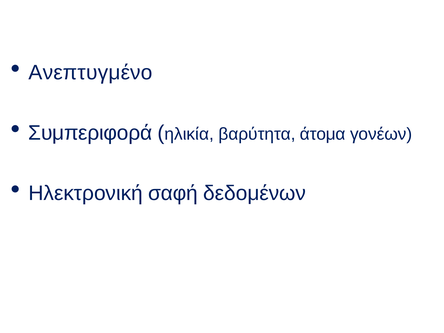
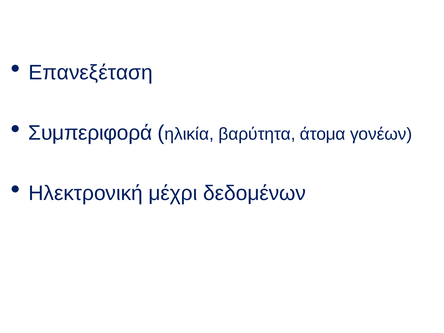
Ανεπτυγμένο: Ανεπτυγμένο -> Επανεξέταση (91, 72)
σαφή: σαφή -> μέχρι (173, 193)
